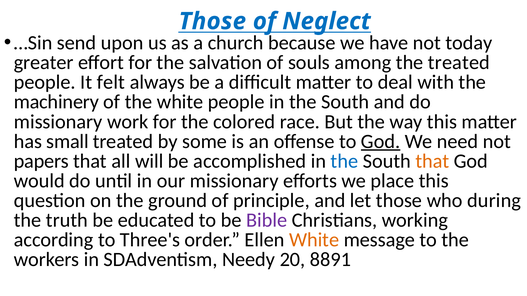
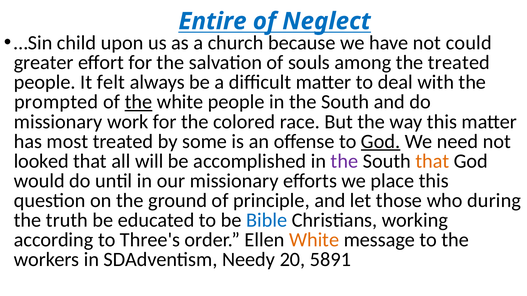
Those: Those -> Entire (213, 21)
send: send -> child (77, 43)
today: today -> could (469, 43)
machinery: machinery -> prompted (56, 102)
the underline: none -> present (139, 102)
small: small -> most (67, 142)
papers: papers -> looked (41, 161)
the colour: blue -> purple (344, 161)
Bible colour: purple -> blue (267, 220)
8891: 8891 -> 5891 (330, 260)
